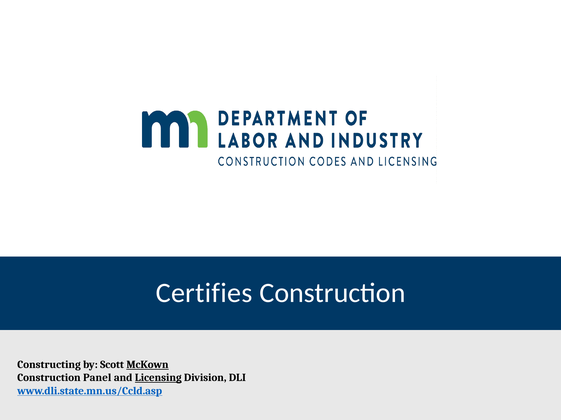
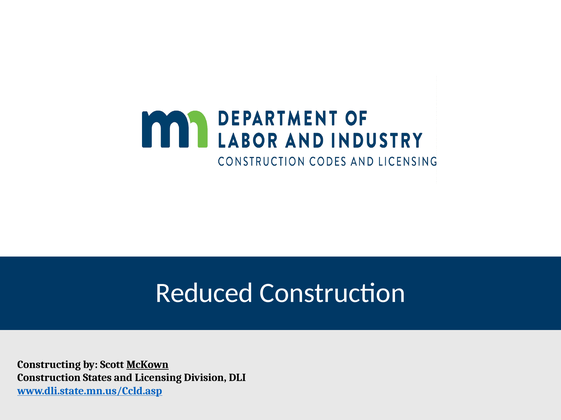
Certifies: Certifies -> Reduced (204, 294)
Panel: Panel -> States (97, 378)
Licensing underline: present -> none (158, 378)
